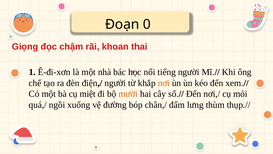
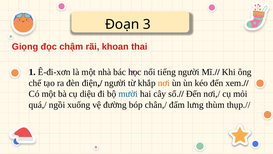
0: 0 -> 3 (147, 24)
miệt: miệt -> diệu (88, 94)
mười colour: orange -> blue (128, 94)
